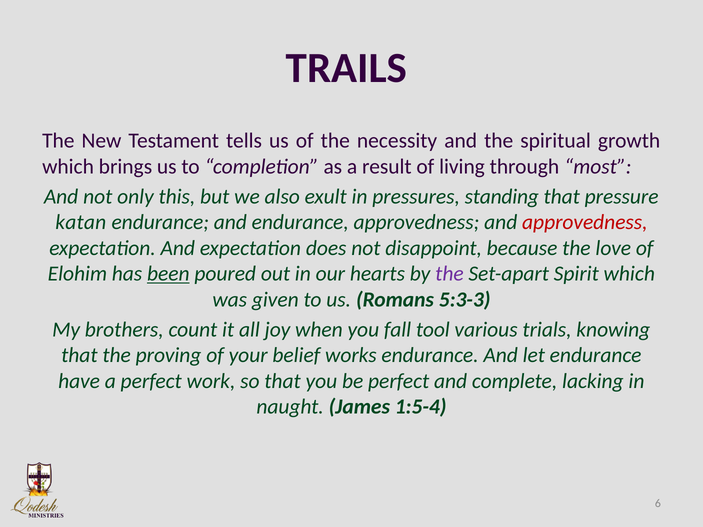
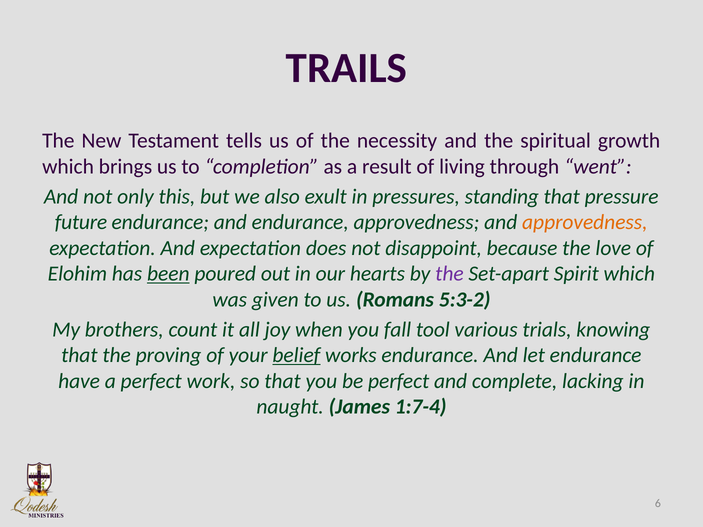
most: most -> went (598, 167)
katan: katan -> future (81, 222)
approvedness colour: red -> orange (585, 222)
5:3-3: 5:3-3 -> 5:3-2 (465, 300)
belief underline: none -> present (296, 355)
1:5-4: 1:5-4 -> 1:7-4 (421, 407)
